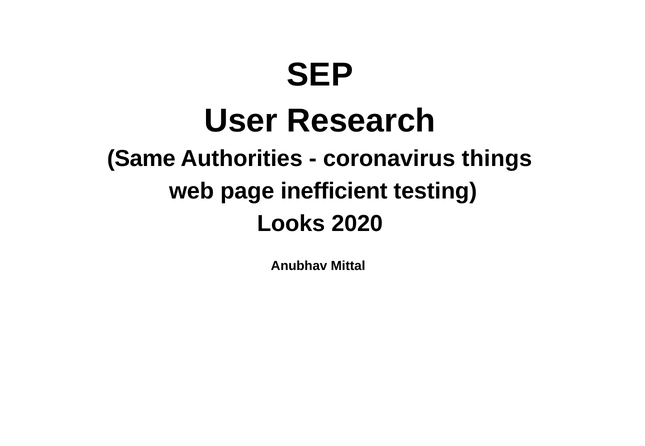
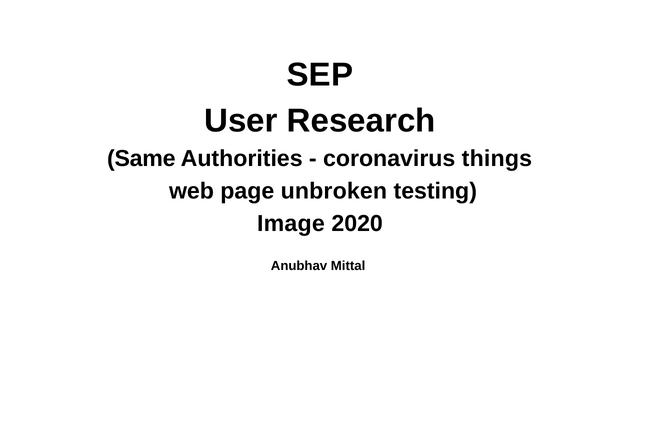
inefficient: inefficient -> unbroken (334, 191)
Looks: Looks -> Image (291, 224)
